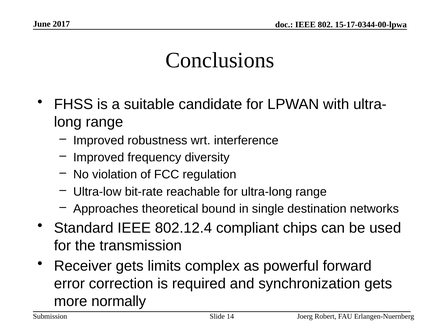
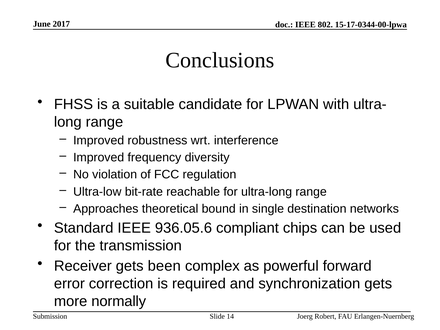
802.12.4: 802.12.4 -> 936.05.6 (183, 228)
limits: limits -> been (164, 266)
